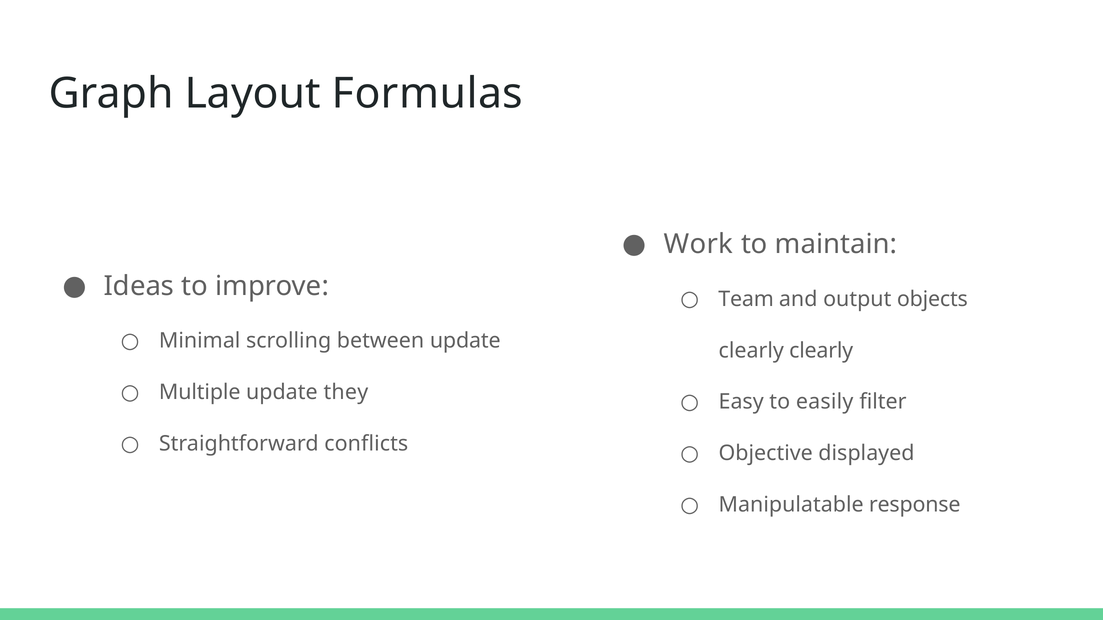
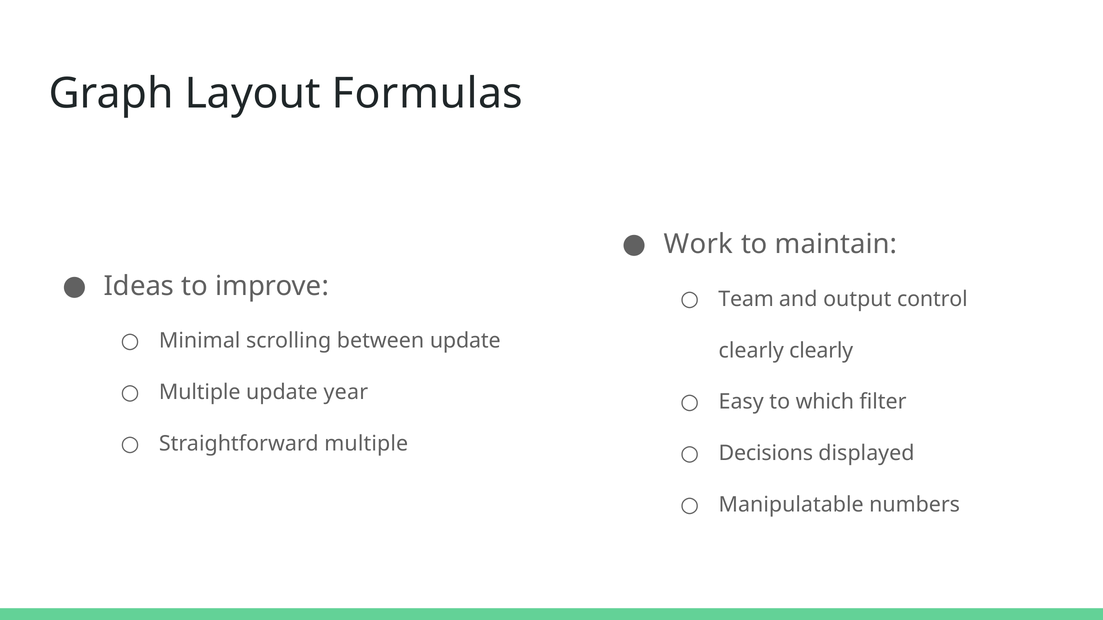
objects: objects -> control (932, 299)
they: they -> year (346, 393)
easily: easily -> which (825, 402)
Straightforward conflicts: conflicts -> multiple (366, 444)
Objective: Objective -> Decisions (766, 454)
response: response -> numbers (915, 505)
